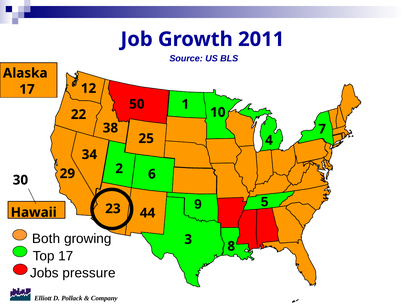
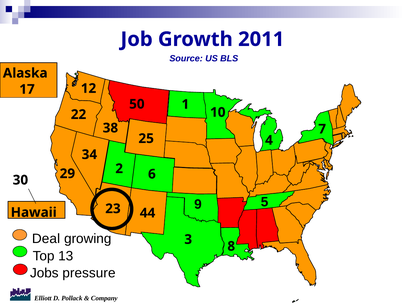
Both: Both -> Deal (46, 238)
Top 17: 17 -> 13 (66, 256)
